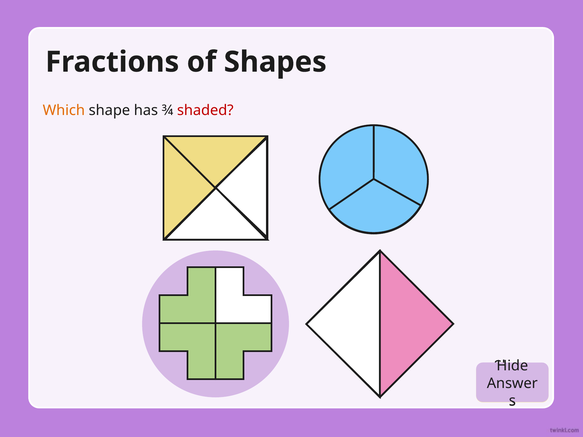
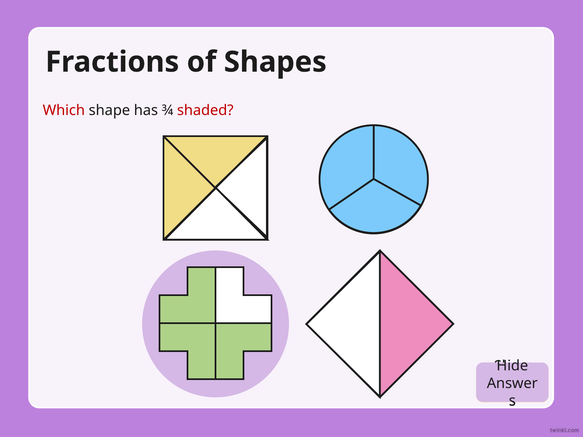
Which colour: orange -> red (64, 110)
